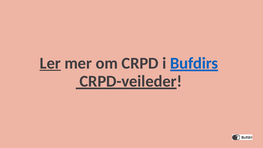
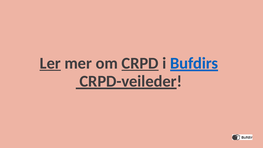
CRPD underline: none -> present (140, 63)
